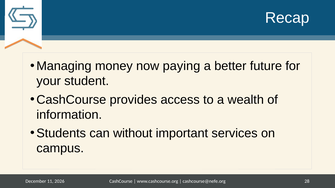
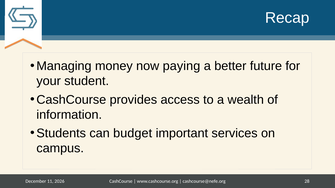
without: without -> budget (133, 133)
